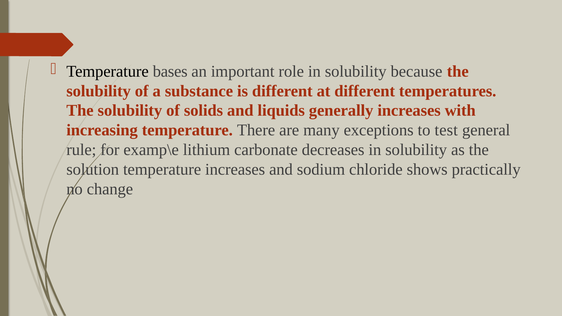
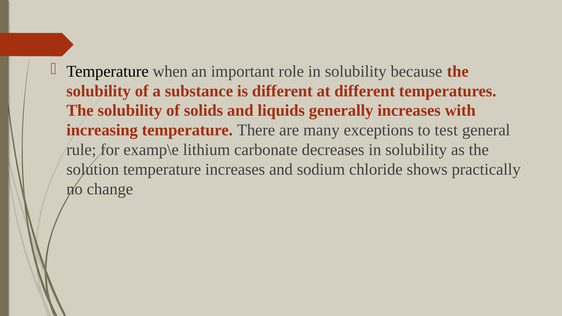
bases: bases -> when (170, 71)
